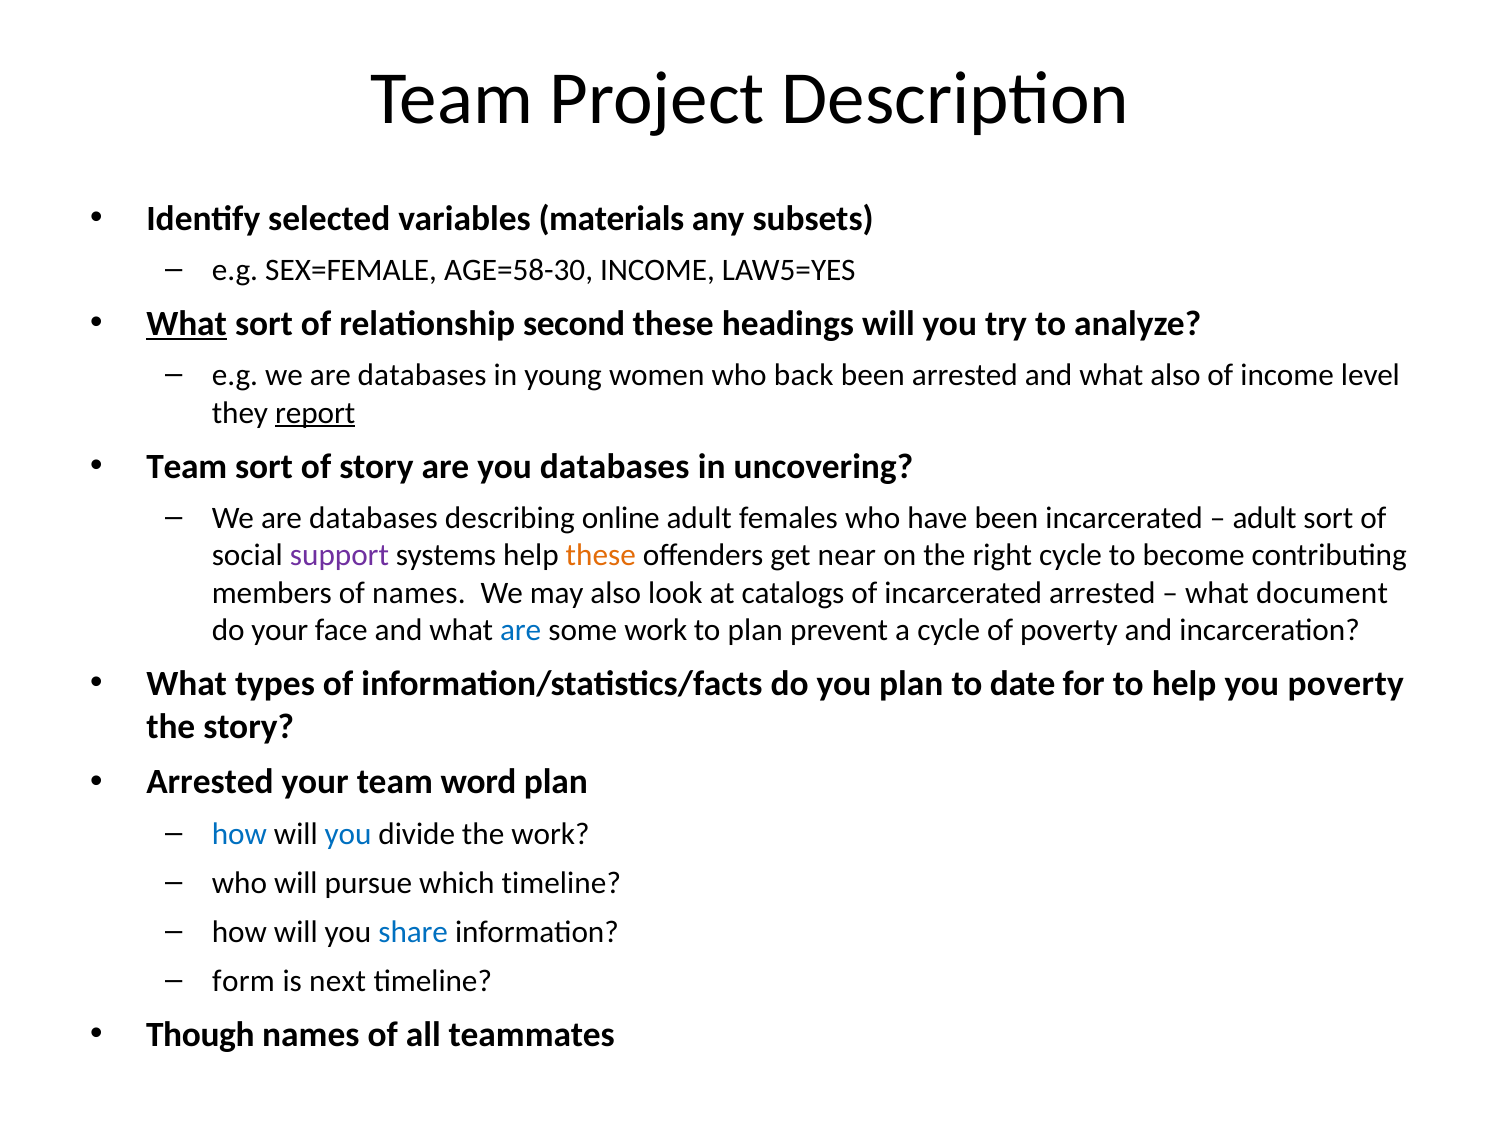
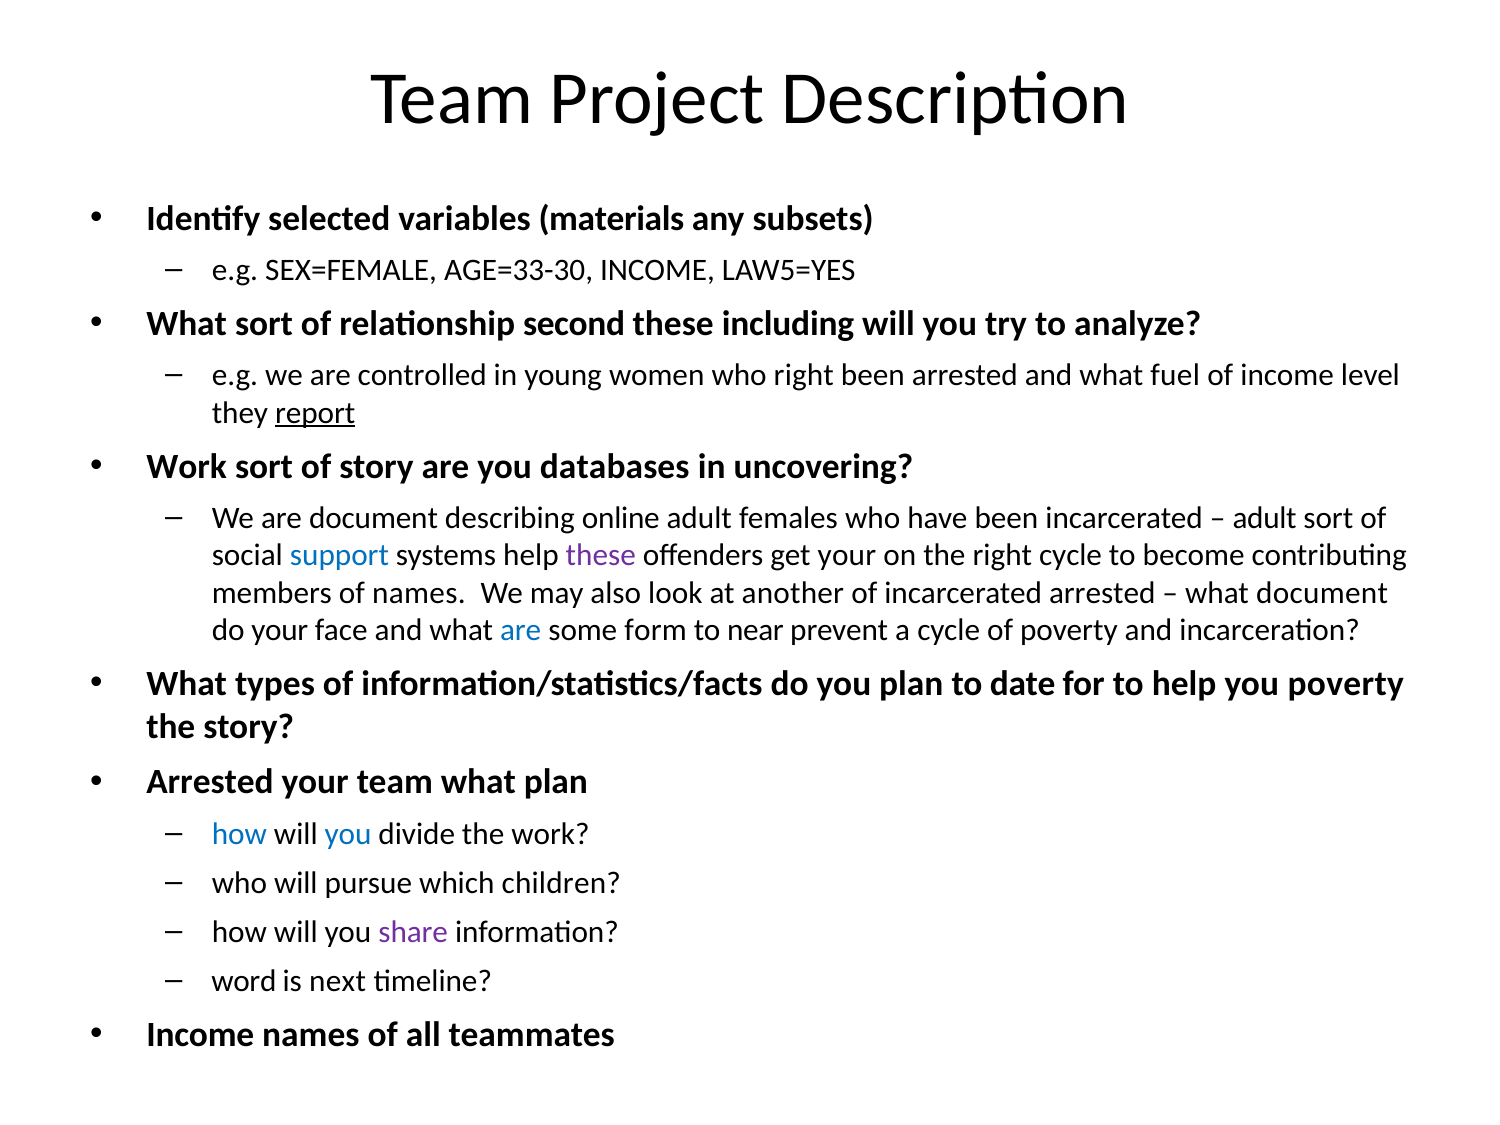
AGE=58-30: AGE=58-30 -> AGE=33-30 (519, 270)
What underline: present -> none (187, 324)
headings: headings -> including (788, 324)
e.g we are databases: databases -> controlled (422, 375)
who back: back -> right (804, 375)
what also: also -> fuel (1175, 375)
Team: Team -> Work (187, 466)
databases: databases -> document (374, 518)
support colour: purple -> blue (339, 555)
these colour: orange -> purple (601, 555)
get near: near -> your (847, 555)
catalogs: catalogs -> another (793, 593)
some work: work -> form (656, 630)
to plan: plan -> near (755, 630)
team word: word -> what (478, 782)
which timeline: timeline -> children (561, 883)
share colour: blue -> purple (413, 932)
form: form -> word (244, 981)
Though: Though -> Income (200, 1035)
